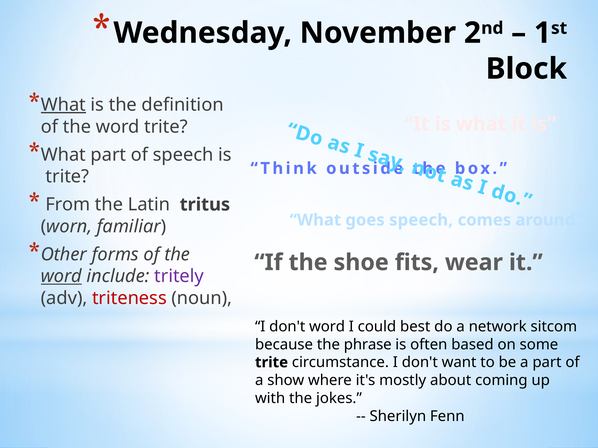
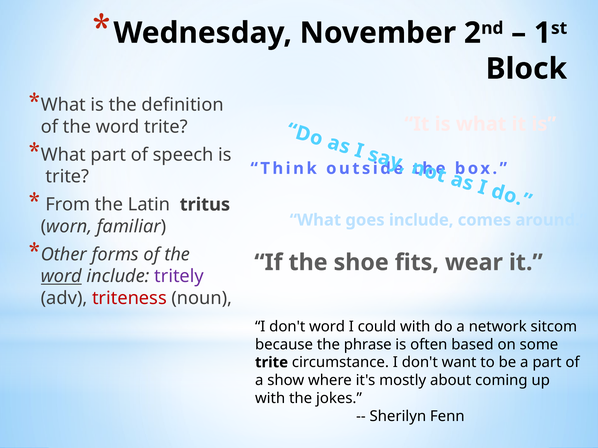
What underline: present -> none (63, 105)
goes speech: speech -> include (421, 220)
could best: best -> with (415, 327)
